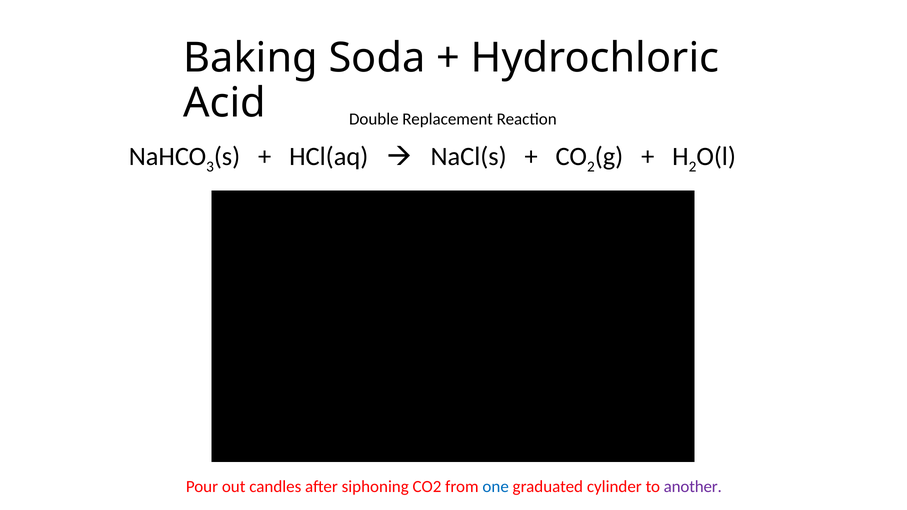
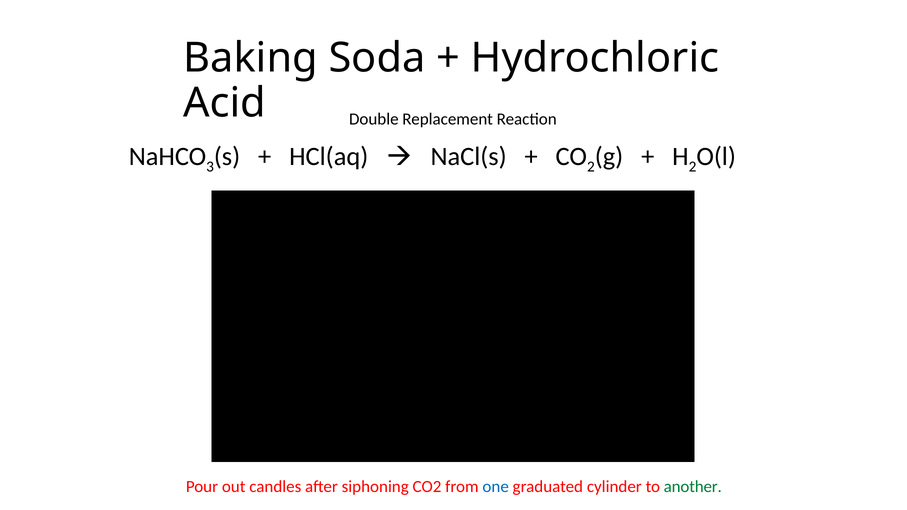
another colour: purple -> green (693, 487)
